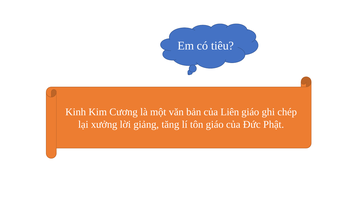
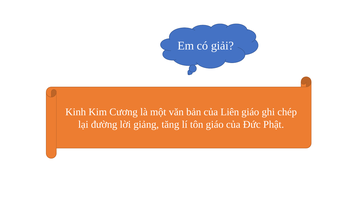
tiêu: tiêu -> giải (222, 46)
xưởng: xưởng -> đường (104, 125)
